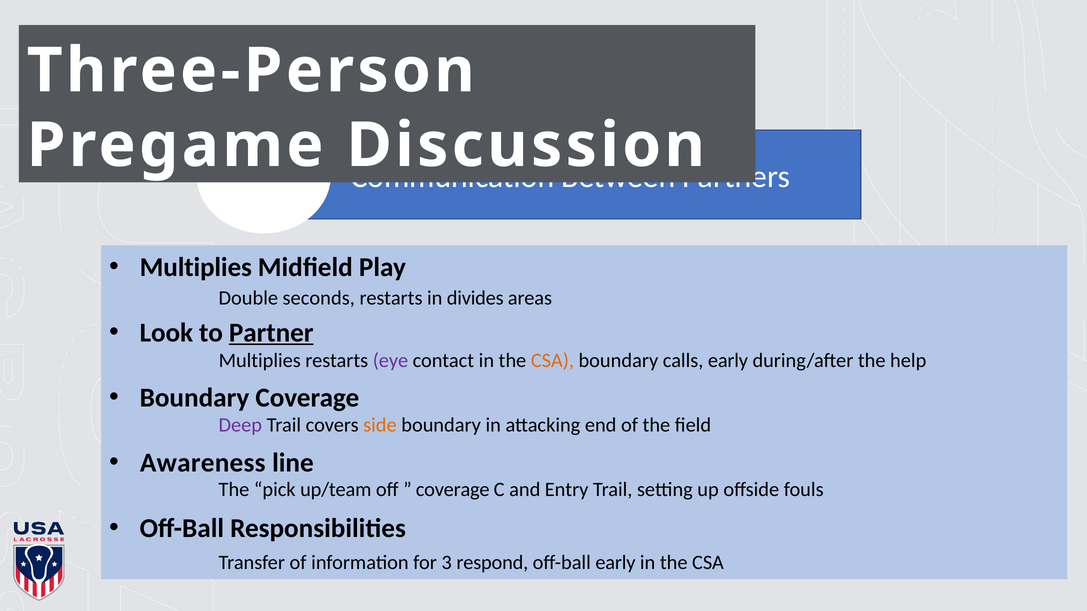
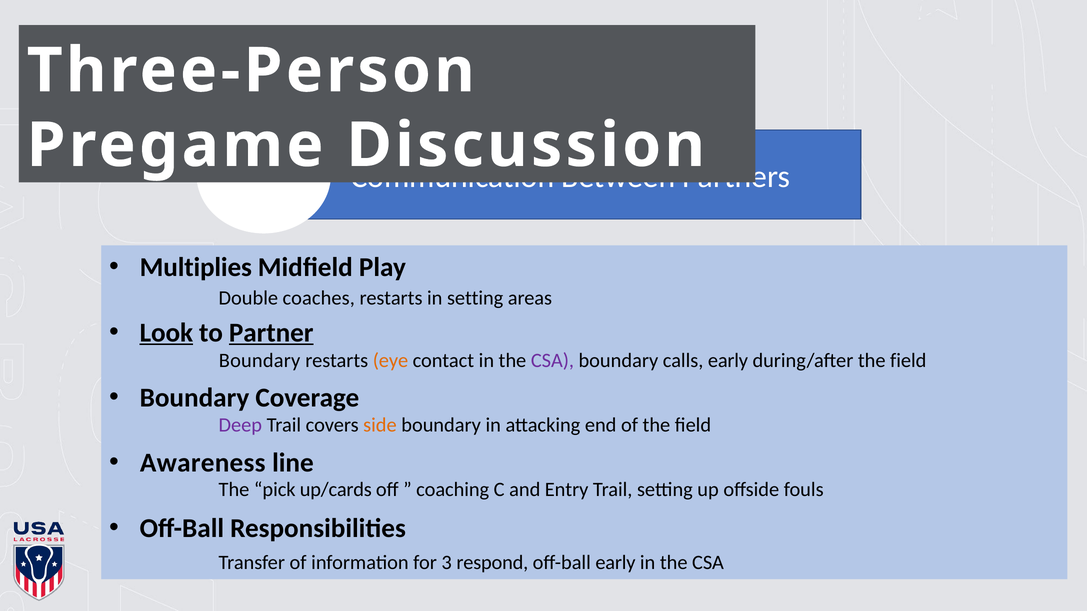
seconds: seconds -> coaches (319, 298)
in divides: divides -> setting (475, 298)
Look underline: none -> present (166, 333)
Multiplies: Multiplies -> Boundary (260, 361)
eye colour: purple -> orange (390, 361)
CSA colour: orange -> purple (552, 361)
during/after the help: help -> field (908, 361)
up/team: up/team -> up/cards (336, 490)
coverage: coverage -> coaching (453, 490)
